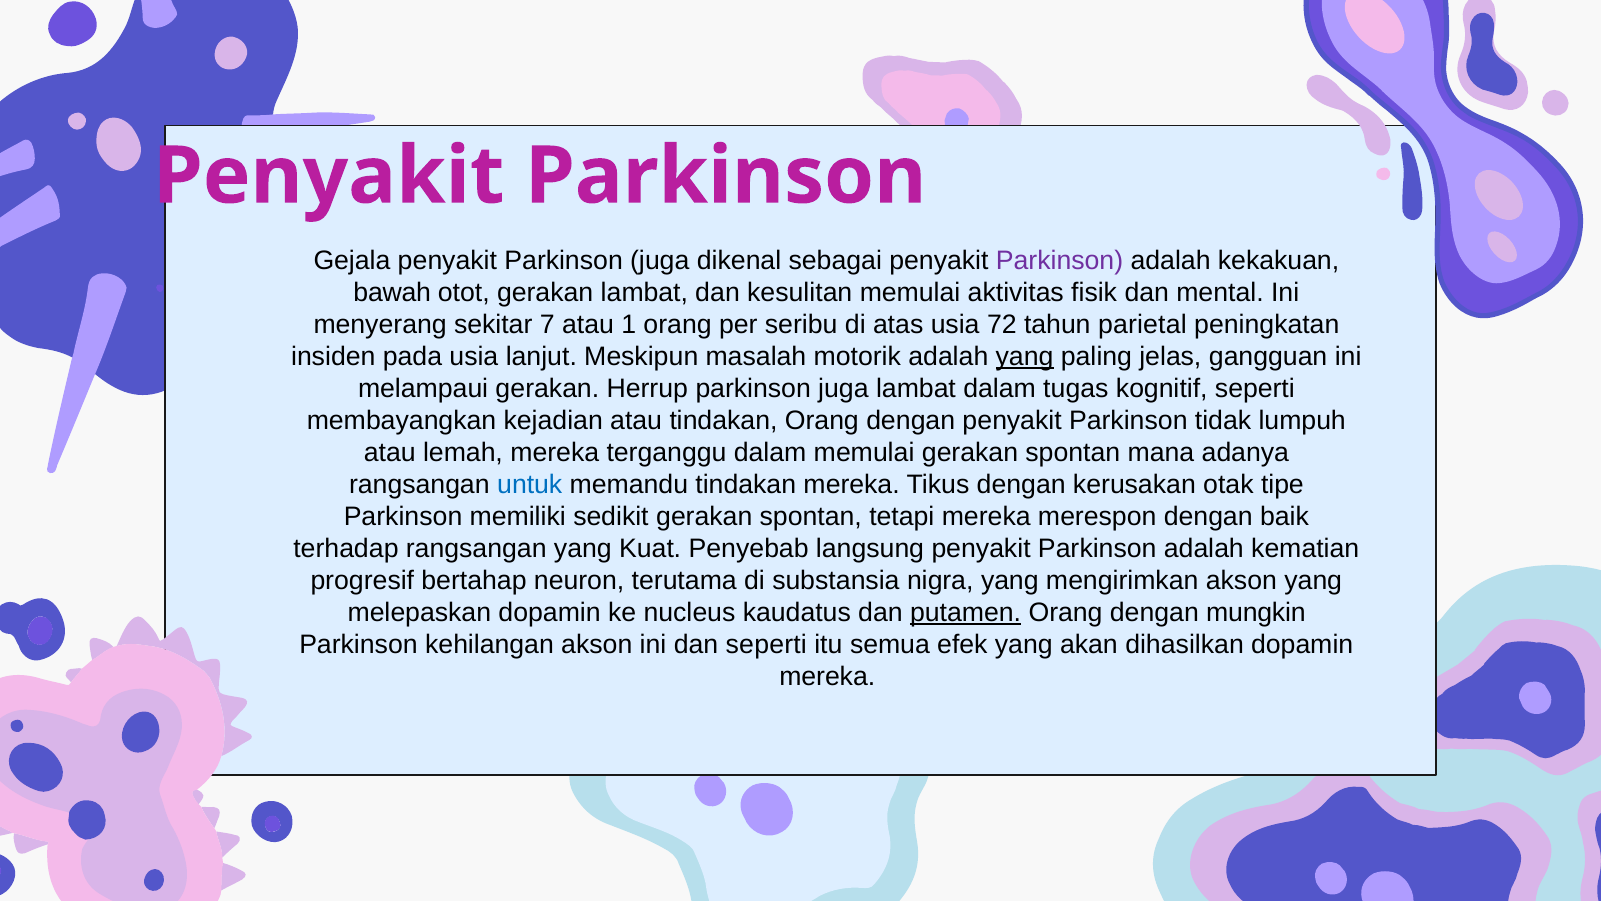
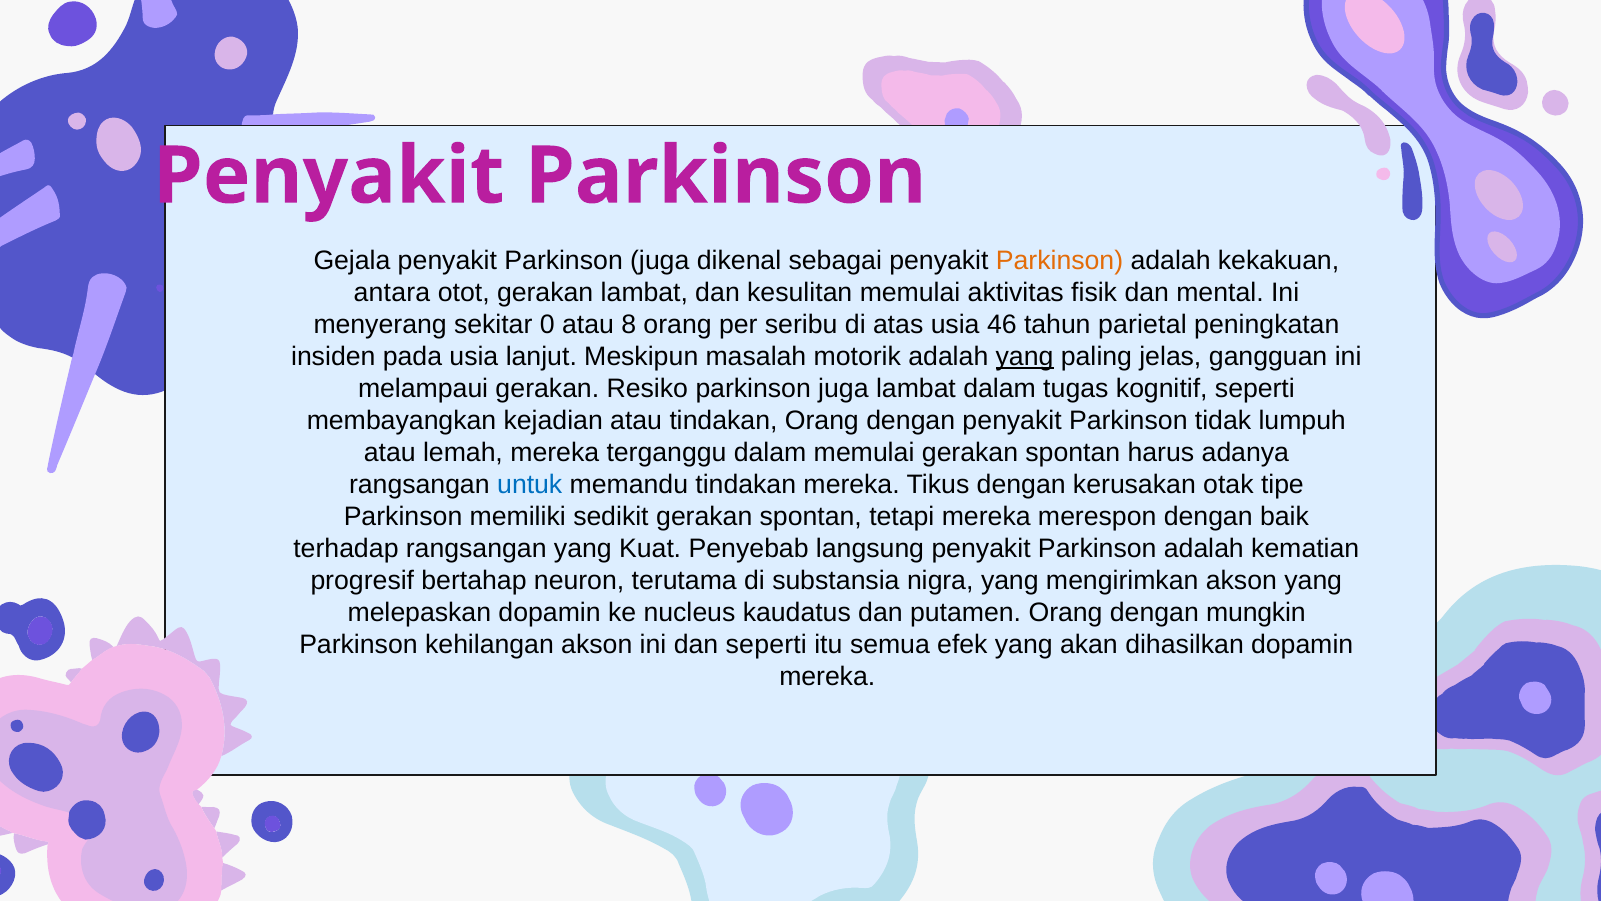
Parkinson colour: purple -> orange (1060, 260)
bawah: bawah -> antara (392, 292)
7: 7 -> 0 (547, 324)
1: 1 -> 8 (629, 324)
72: 72 -> 46 (1002, 324)
Herrup: Herrup -> Resiko (647, 388)
mana: mana -> harus (1161, 452)
putamen underline: present -> none (966, 613)
